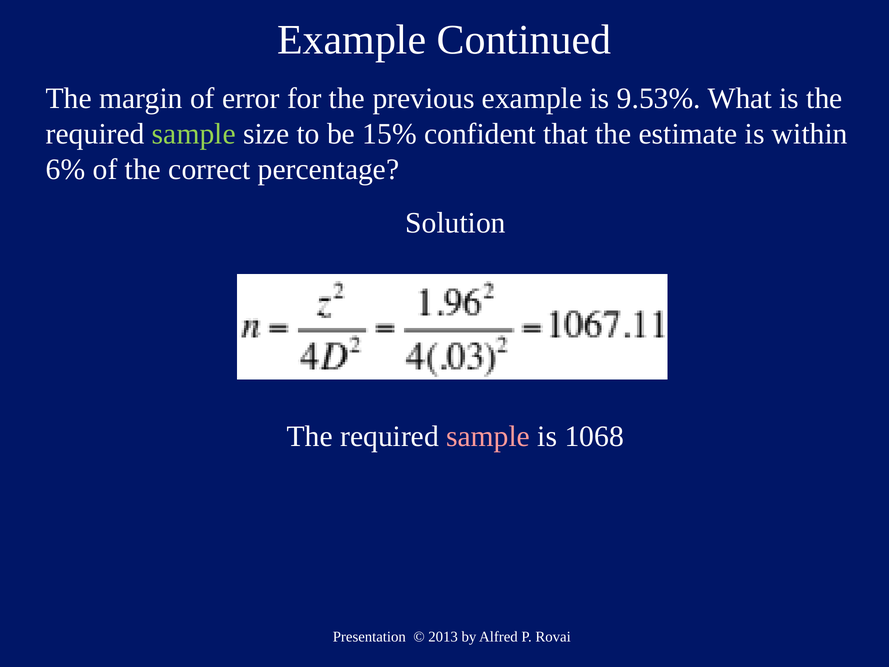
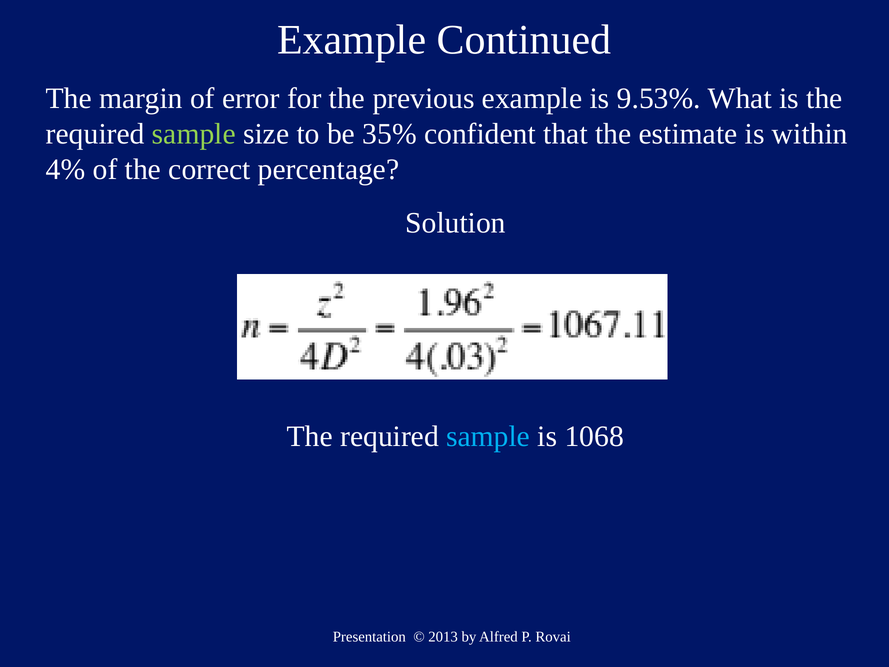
15%: 15% -> 35% (390, 134)
6%: 6% -> 4% (66, 170)
sample colour: pink -> light blue (488, 436)
